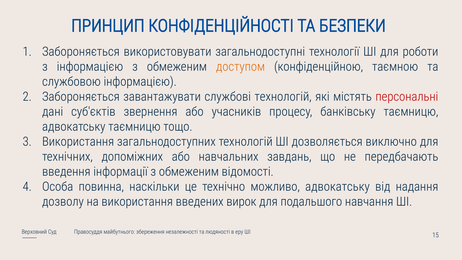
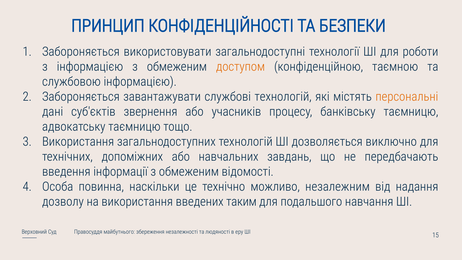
персональні colour: red -> orange (407, 97)
можливо адвокатську: адвокатську -> незалежним (338, 187)
вирок: вирок -> таким (241, 202)
